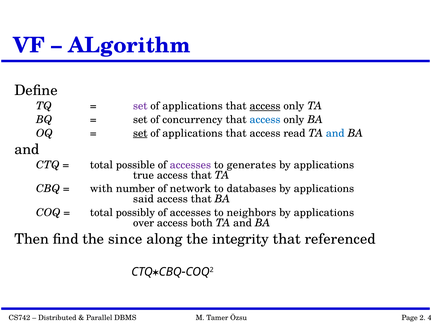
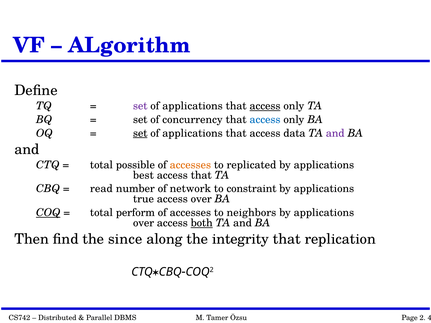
read: read -> data (294, 133)
and colour: blue -> purple (335, 133)
accesses colour: purple -> orange (190, 165)
generates: generates -> replicated (251, 165)
true: true -> best (143, 175)
with: with -> read (101, 189)
databases: databases -> constraint (252, 189)
said: said -> true (143, 199)
that: that -> over (201, 199)
COQ underline: none -> present (48, 213)
possibly: possibly -> perform (135, 213)
both underline: none -> present (202, 223)
referenced: referenced -> replication (340, 239)
